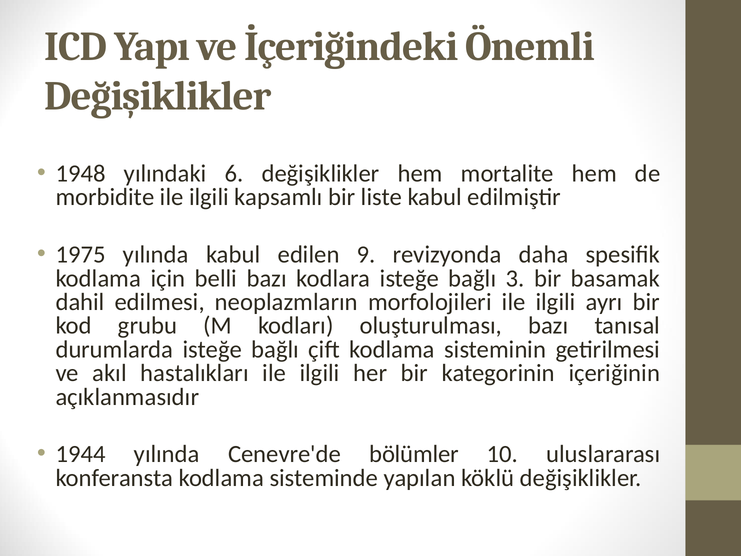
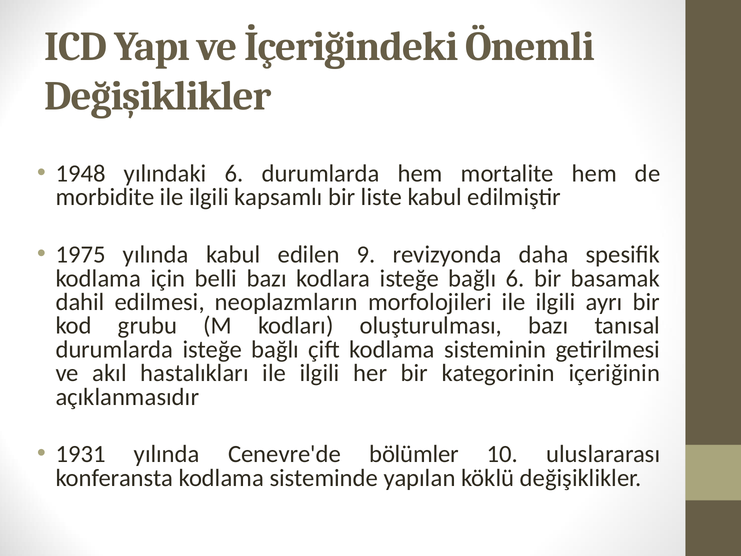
6 değişiklikler: değişiklikler -> durumlarda (321, 174)
bağlı 3: 3 -> 6 (515, 278)
1944: 1944 -> 1931 (81, 454)
